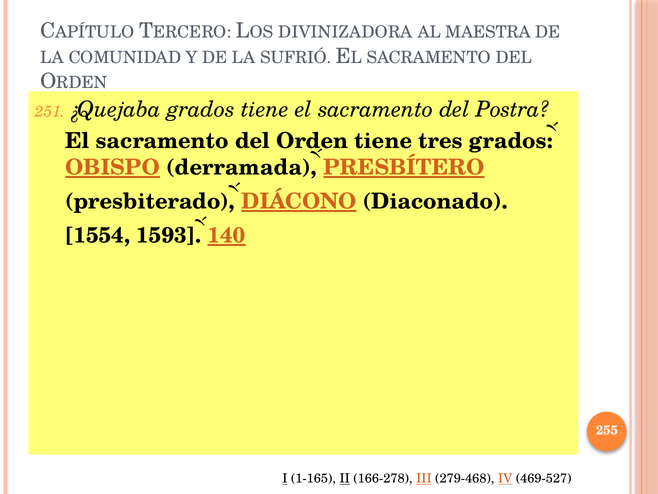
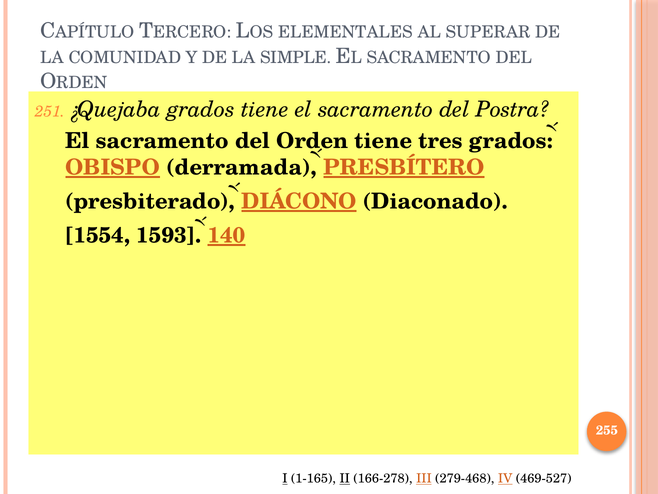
DIVINIZADORA: DIVINIZADORA -> ELEMENTALES (345, 32)
MAESTRA: MAESTRA -> SUPERAR (488, 32)
SUFRIÓ: SUFRIÓ -> SIMPLE (296, 57)
